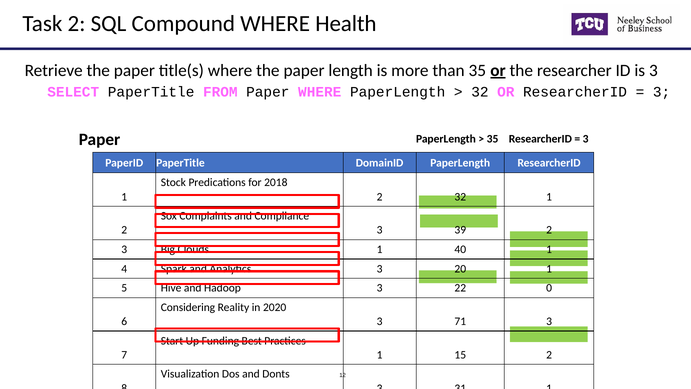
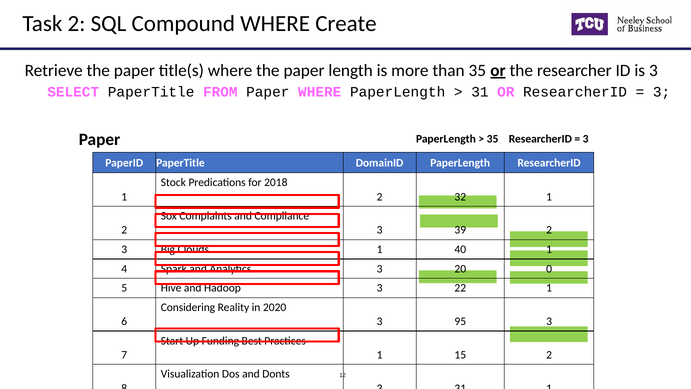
Health: Health -> Create (346, 24)
32: 32 -> 31 (480, 92)
20 1: 1 -> 0 (549, 269)
22 0: 0 -> 1 (549, 288)
71: 71 -> 95 (460, 321)
